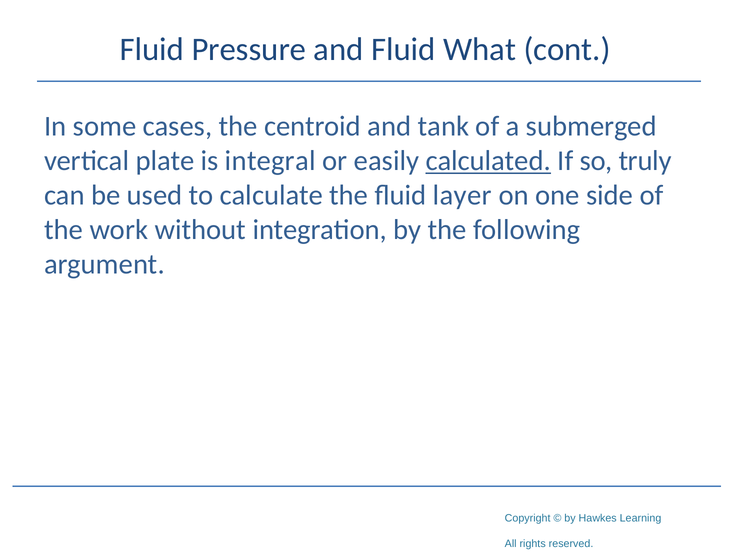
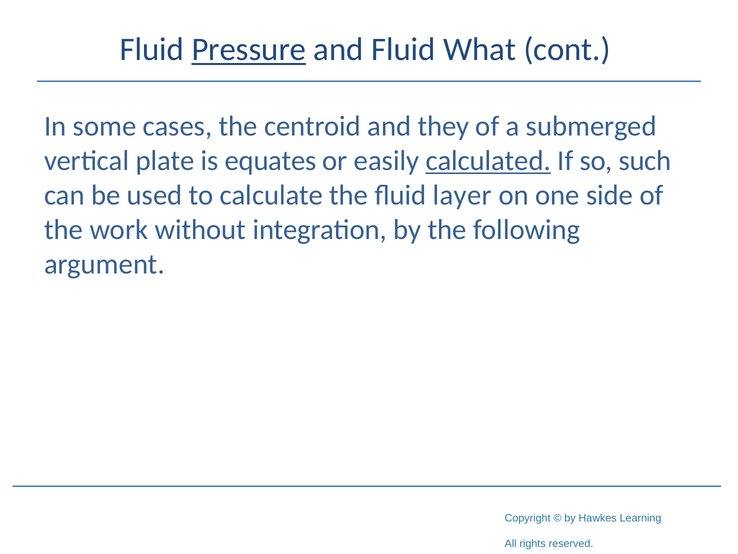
Pressure underline: none -> present (249, 50)
tank: tank -> they (443, 126)
integral: integral -> equates (271, 161)
truly: truly -> such (645, 161)
